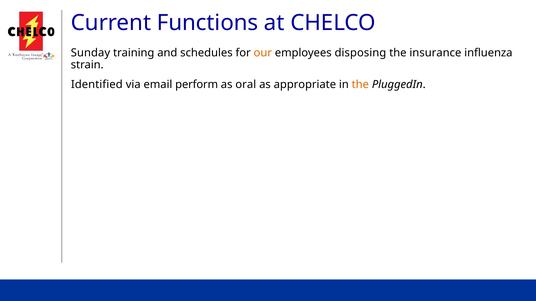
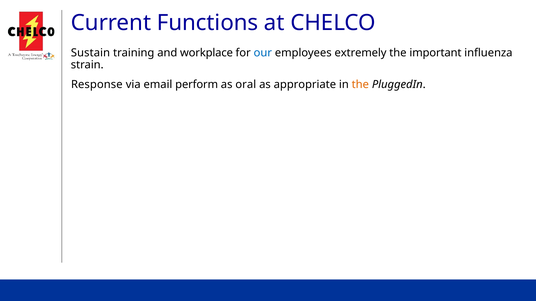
Sunday: Sunday -> Sustain (90, 53)
schedules: schedules -> workplace (206, 53)
our colour: orange -> blue (263, 53)
disposing: disposing -> extremely (361, 53)
insurance: insurance -> important (435, 53)
Identified: Identified -> Response (97, 85)
